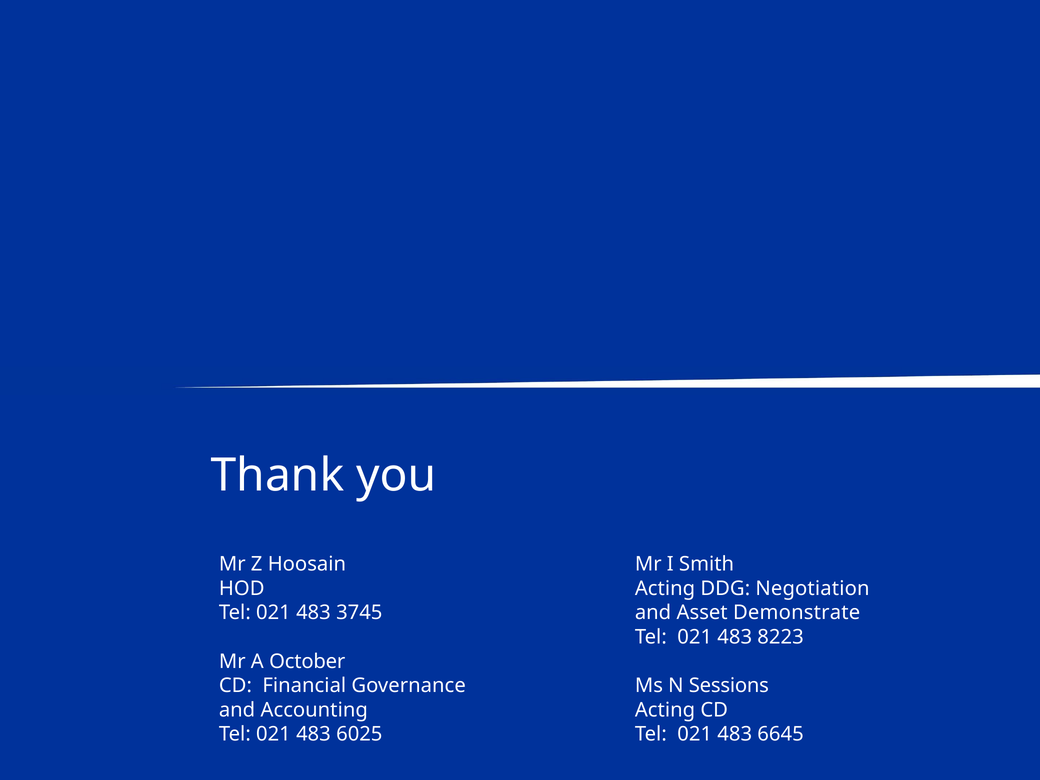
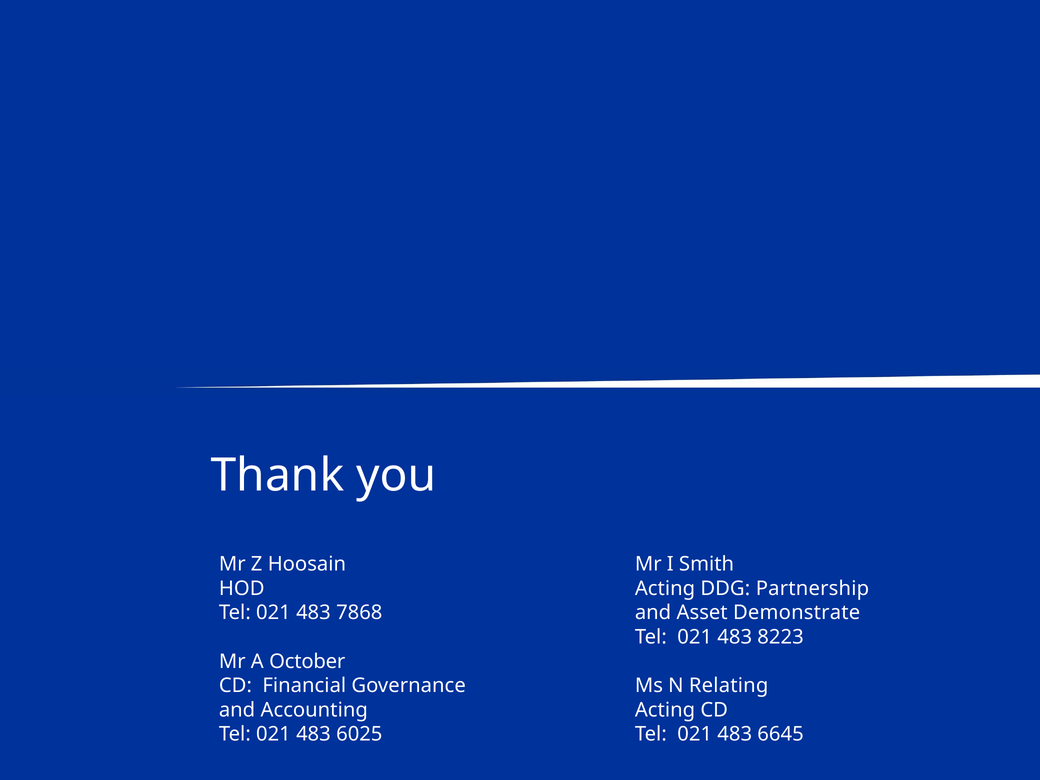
Negotiation: Negotiation -> Partnership (812, 588)
3745: 3745 -> 7868 (359, 613)
Sessions: Sessions -> Relating (729, 686)
